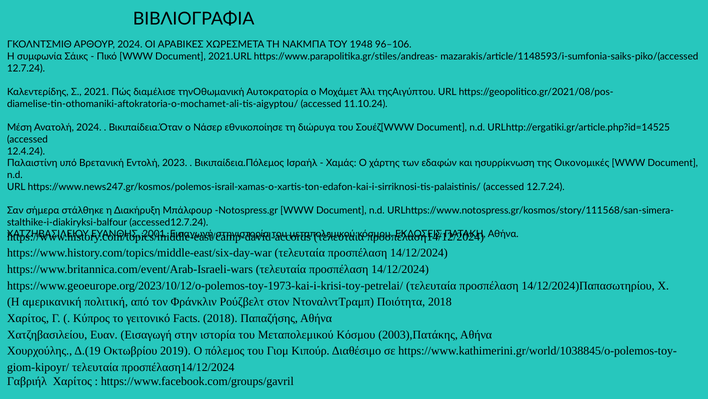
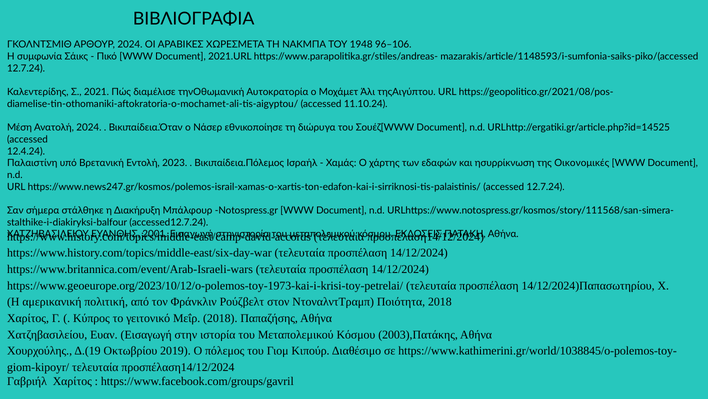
Facts: Facts -> Μεΐρ (187, 318)
